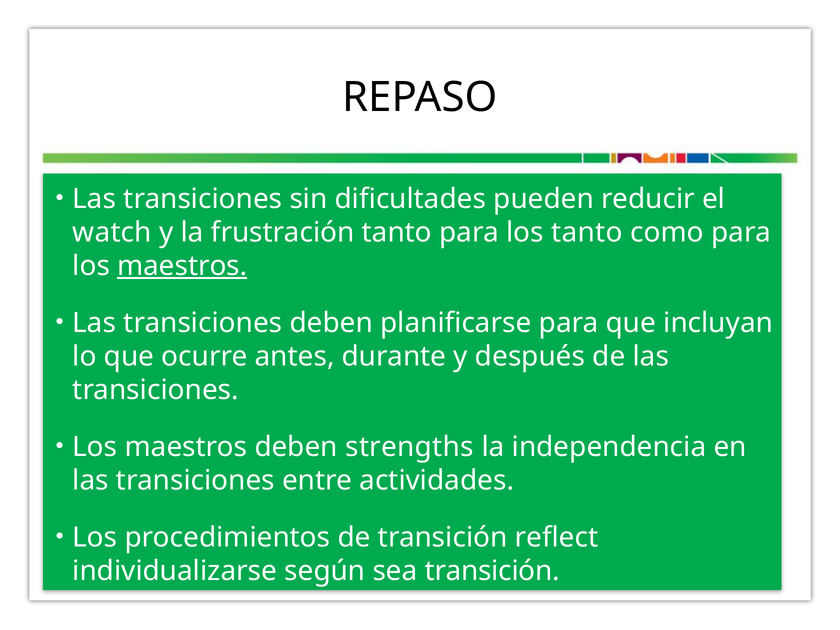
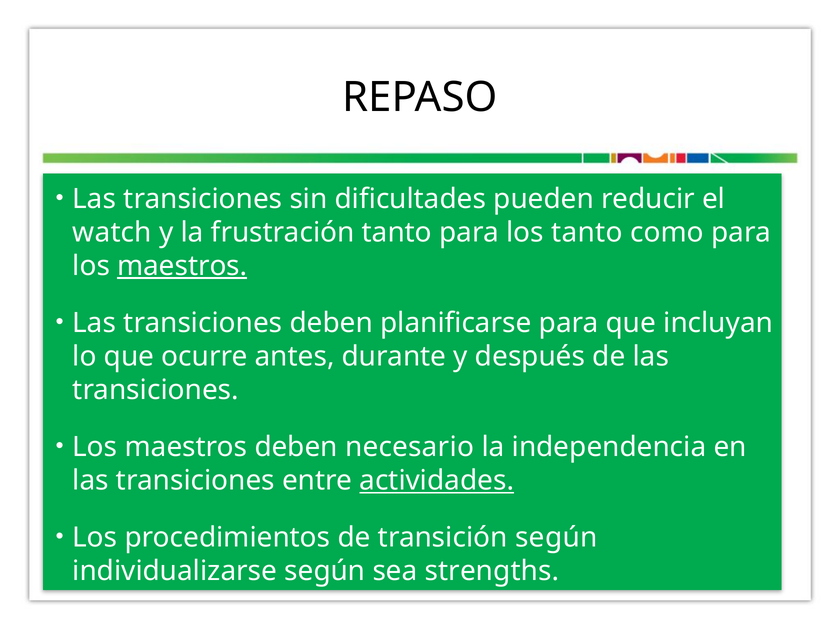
strengths: strengths -> necesario (410, 447)
actividades underline: none -> present (437, 481)
transición reflect: reflect -> según (556, 538)
sea transición: transición -> strengths (492, 571)
